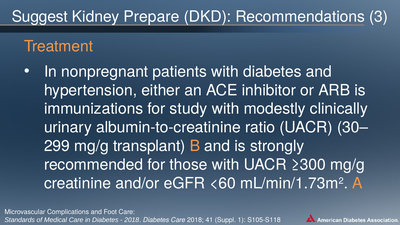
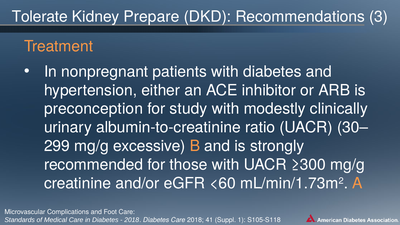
Suggest: Suggest -> Tolerate (40, 17)
immunizations: immunizations -> preconception (93, 109)
transplant: transplant -> excessive (149, 146)
